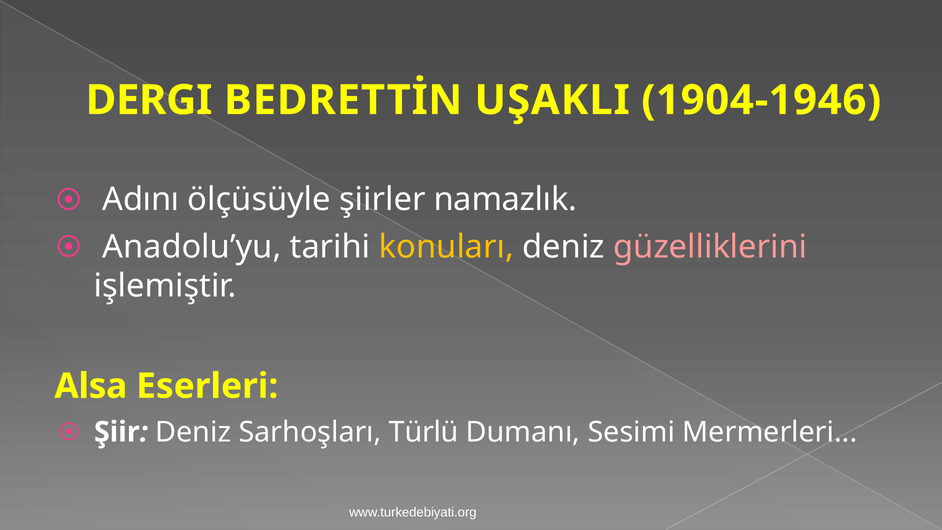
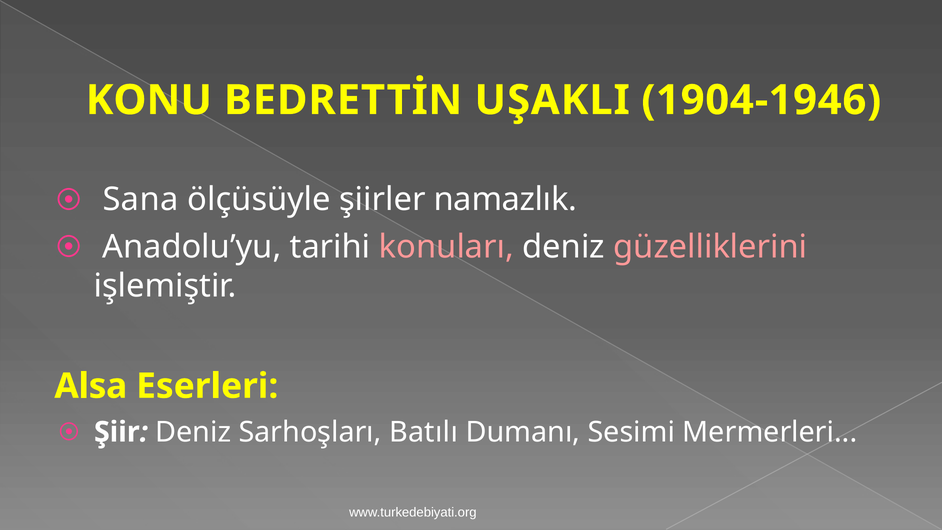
DERGI: DERGI -> KONU (149, 100)
Adını: Adını -> Sana (141, 200)
konuları colour: yellow -> pink (446, 247)
Türlü: Türlü -> Batılı (423, 432)
